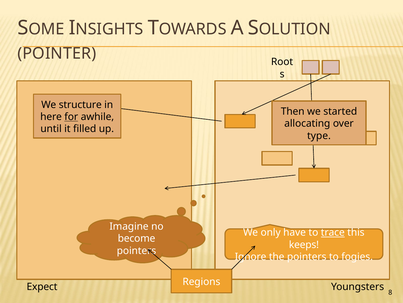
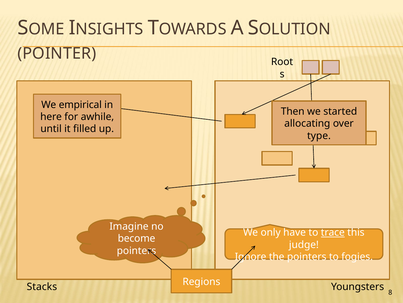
structure: structure -> empirical (80, 104)
for underline: present -> none (71, 117)
keeps: keeps -> judge (304, 244)
Expect: Expect -> Stacks (42, 286)
